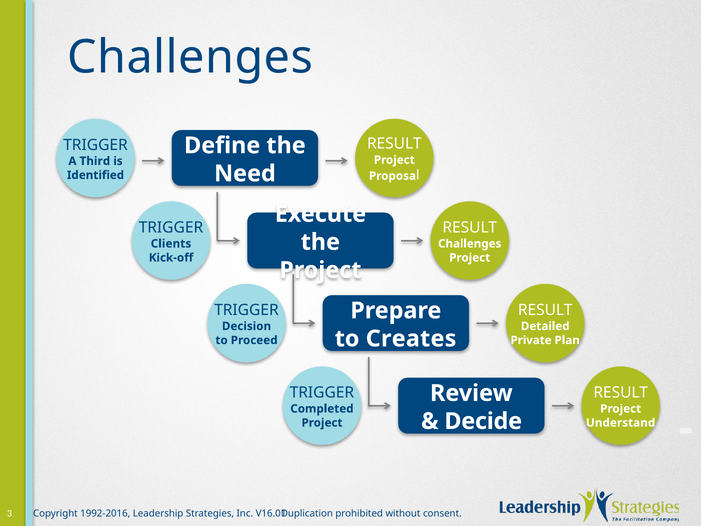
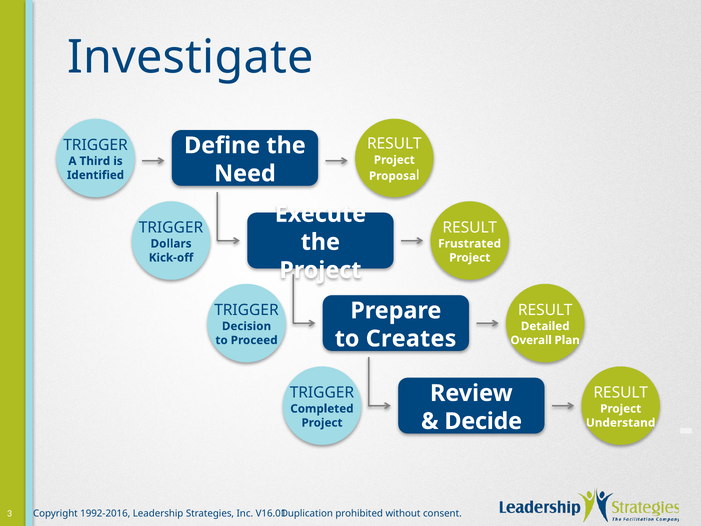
Challenges: Challenges -> Investigate (190, 57)
Clients: Clients -> Dollars (171, 244)
Challenges: Challenges -> Frustrated (470, 244)
Private: Private -> Overall (531, 340)
